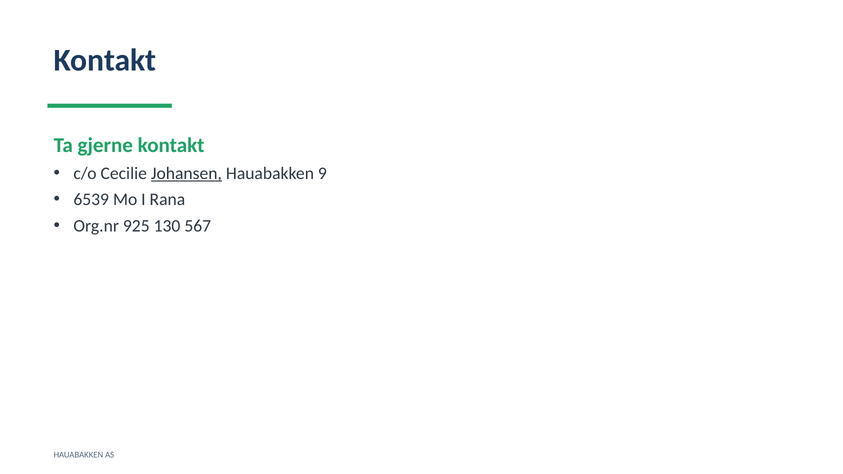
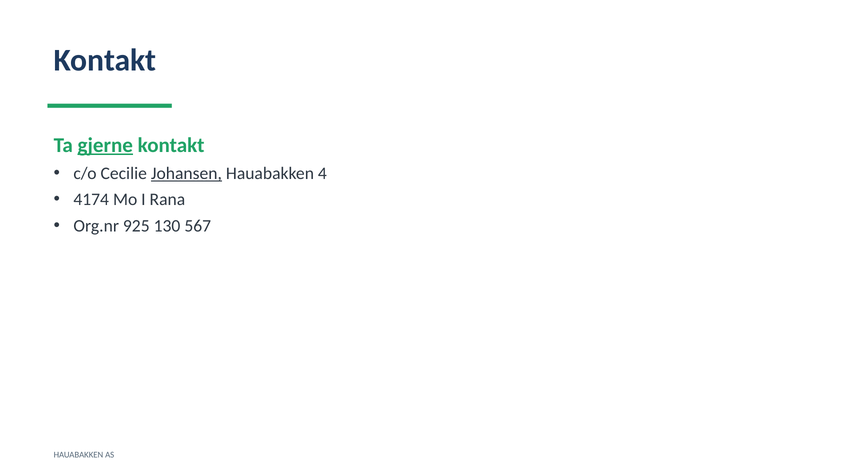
gjerne underline: none -> present (105, 145)
9: 9 -> 4 (322, 173)
6539: 6539 -> 4174 (91, 200)
